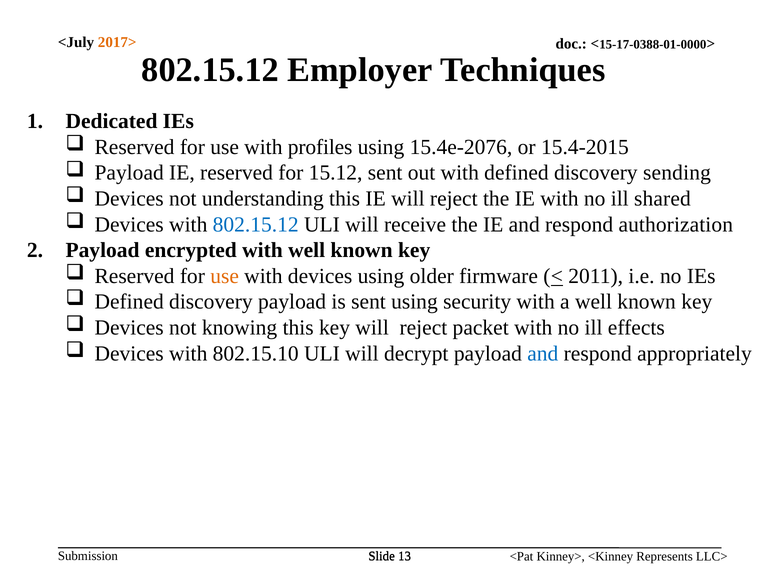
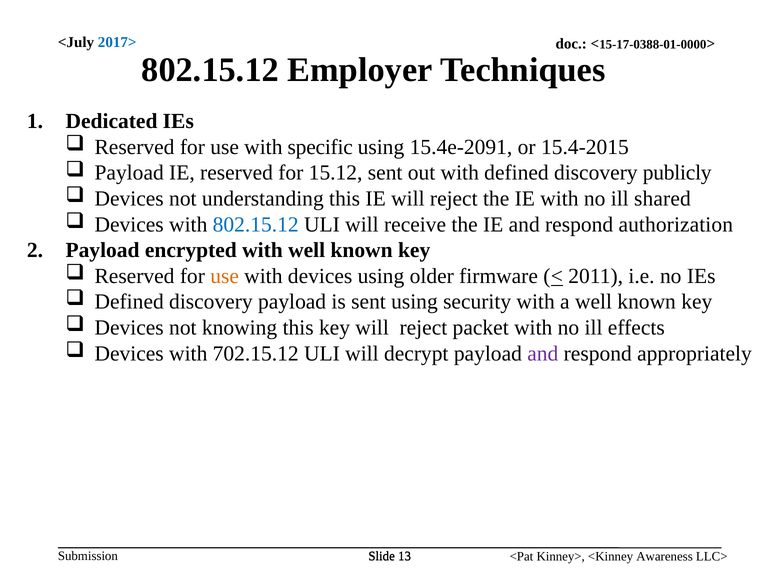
2017> colour: orange -> blue (117, 42)
profiles: profiles -> specific (320, 147)
15.4e-2076: 15.4e-2076 -> 15.4e-2091 (461, 147)
sending: sending -> publicly (677, 173)
802.15.10: 802.15.10 -> 702.15.12 (256, 353)
and colour: blue -> purple (543, 353)
Represents: Represents -> Awareness (665, 556)
